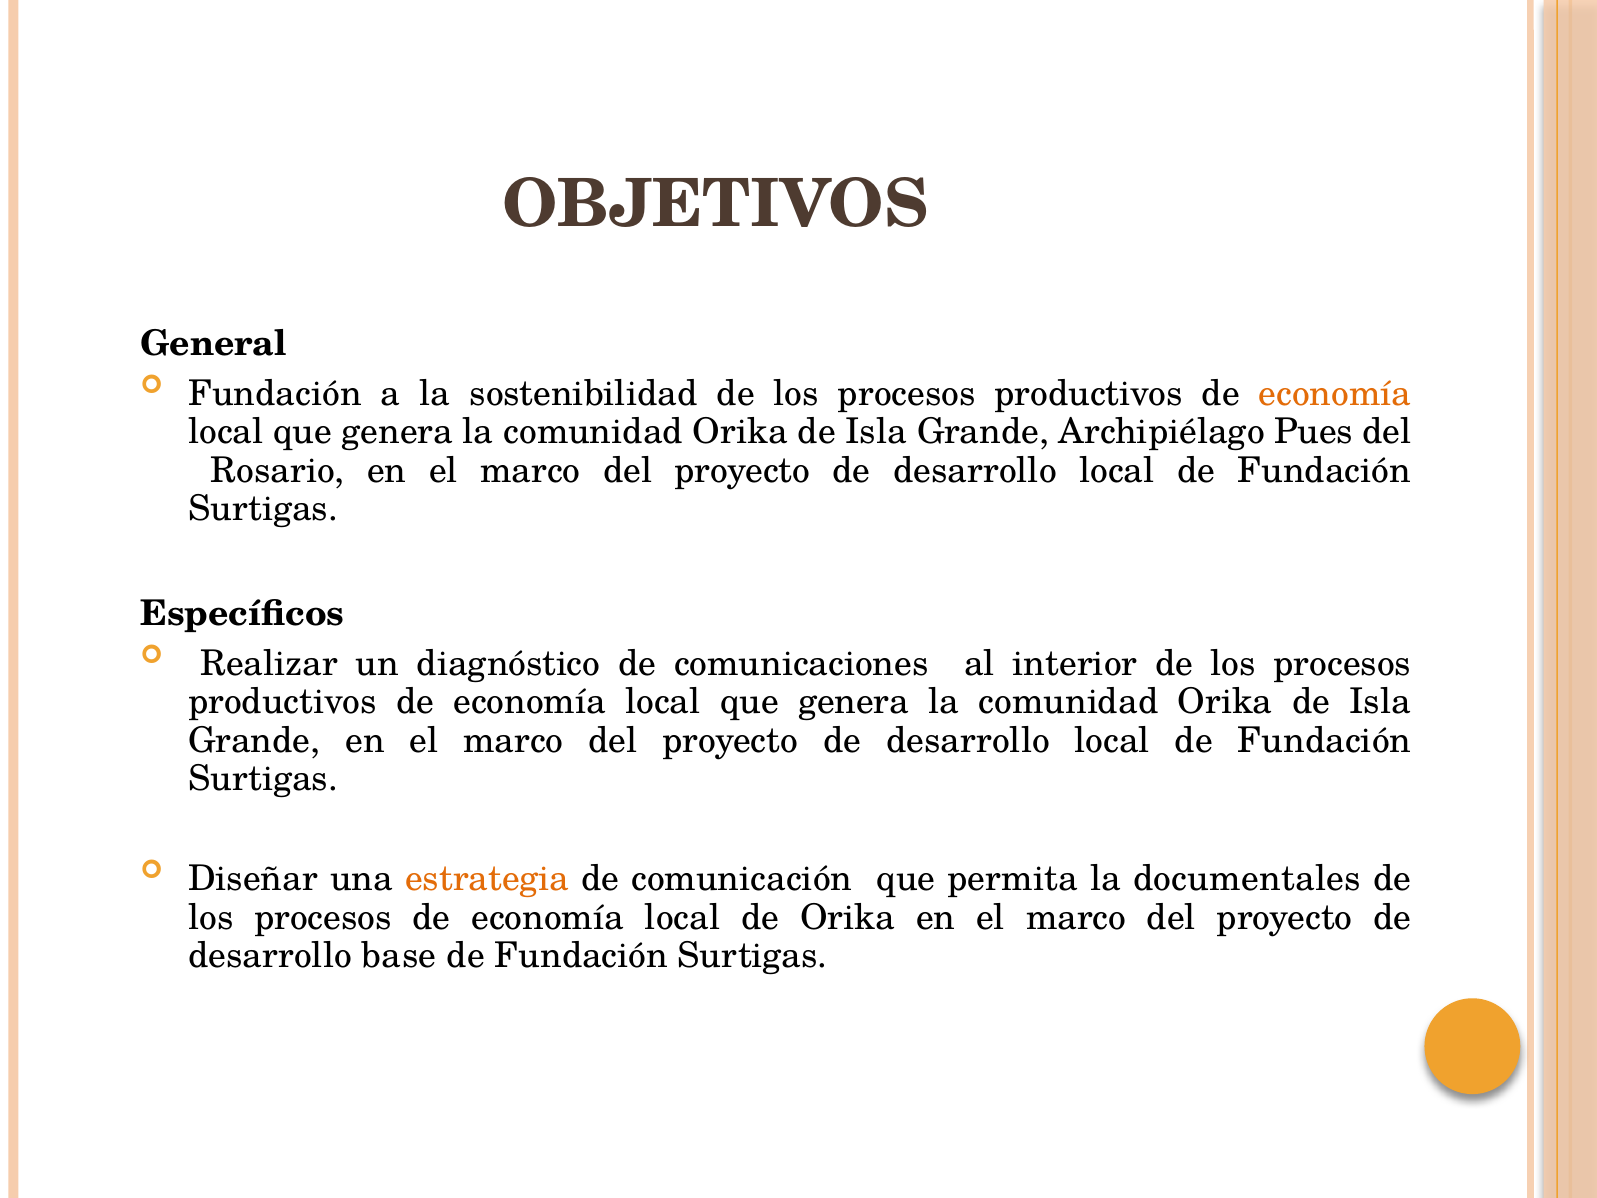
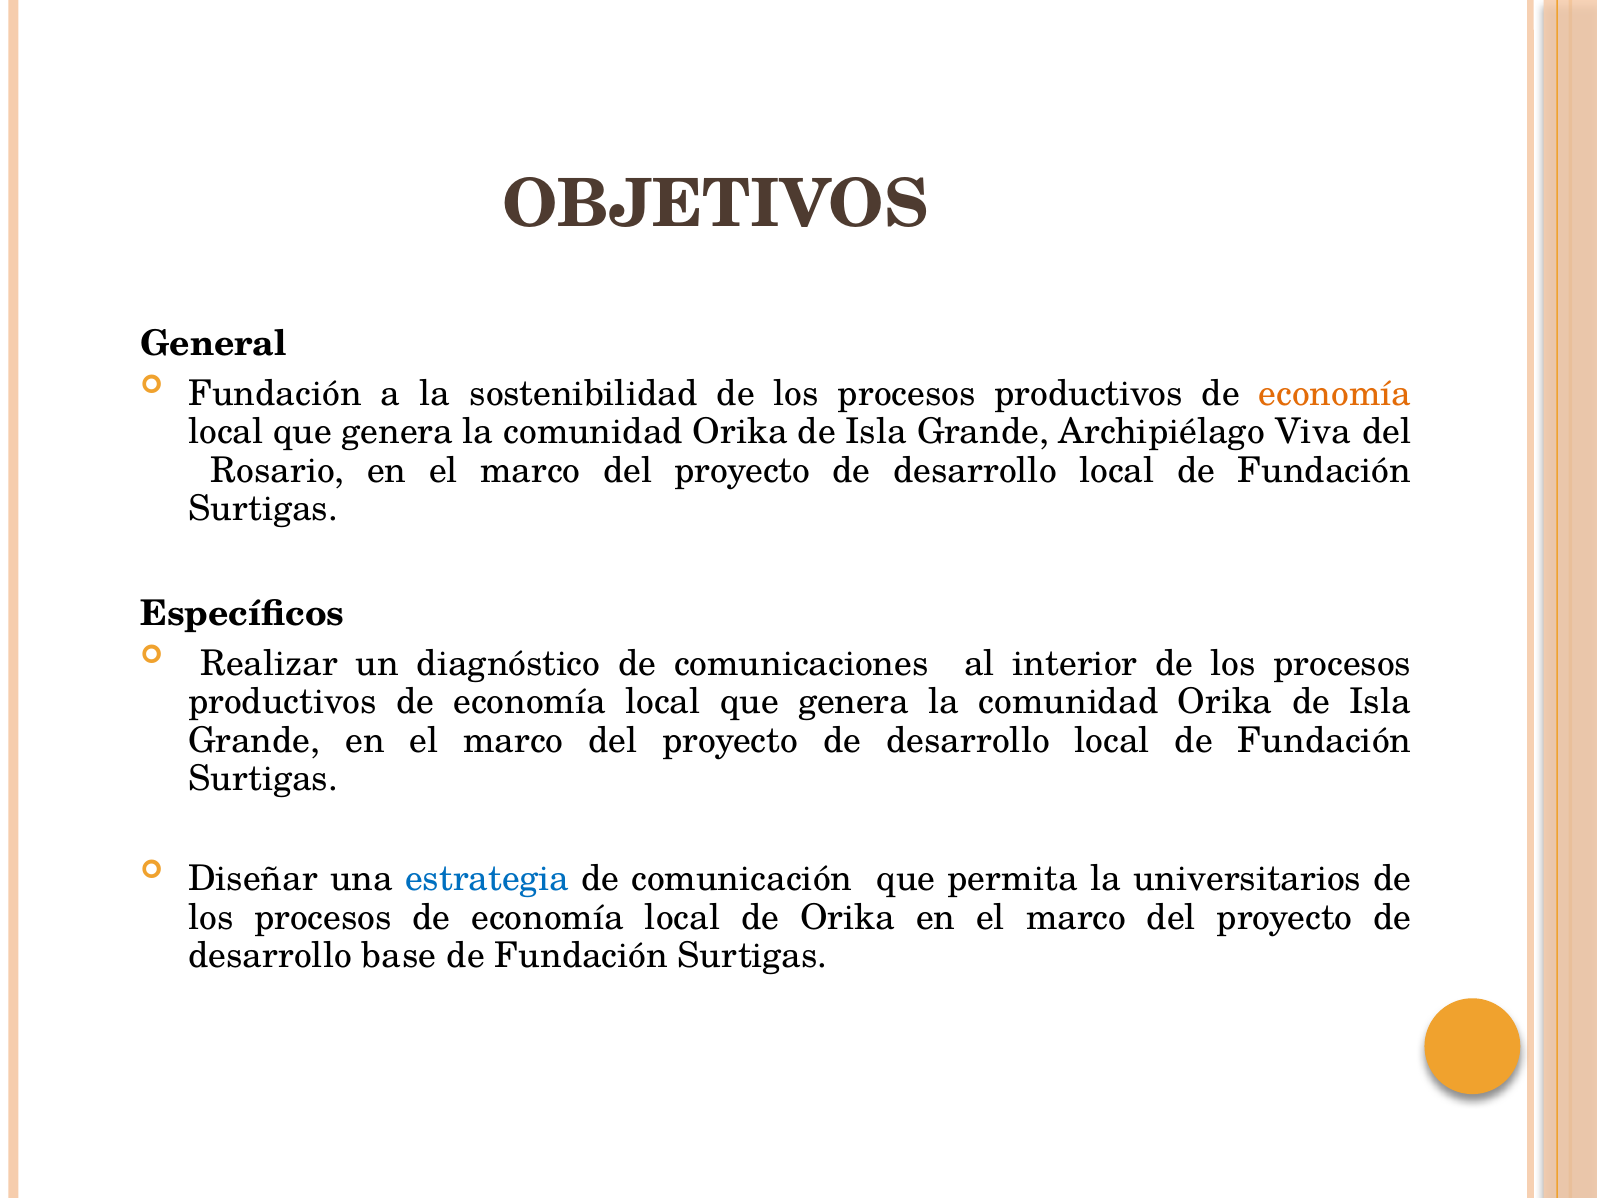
Pues: Pues -> Viva (1313, 432)
estrategia colour: orange -> blue (487, 879)
documentales: documentales -> universitarios (1247, 879)
